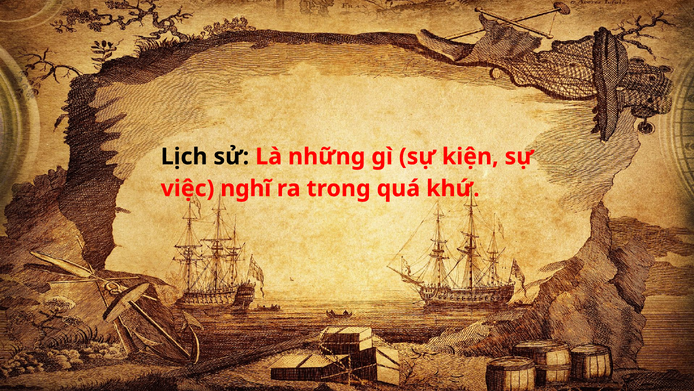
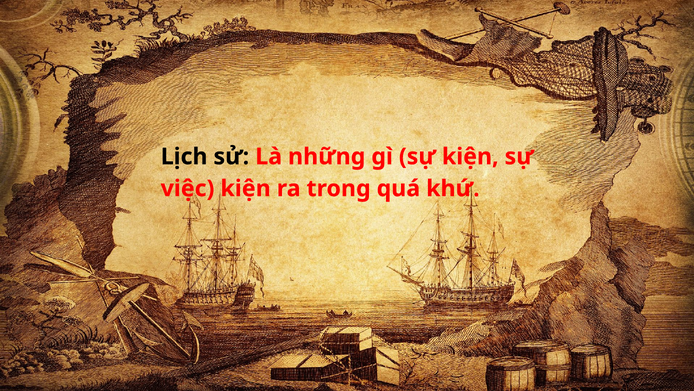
việc nghĩ: nghĩ -> kiện (246, 188)
